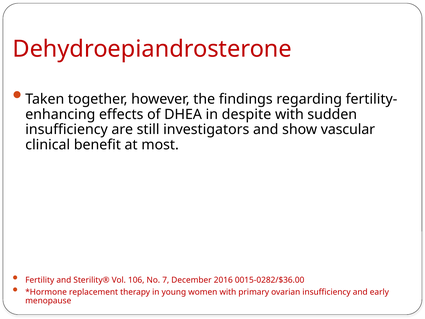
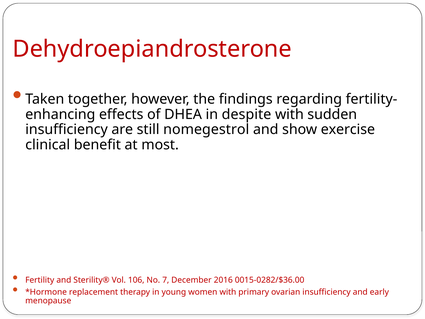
investigators: investigators -> nomegestrol (206, 130)
vascular: vascular -> exercise (348, 130)
